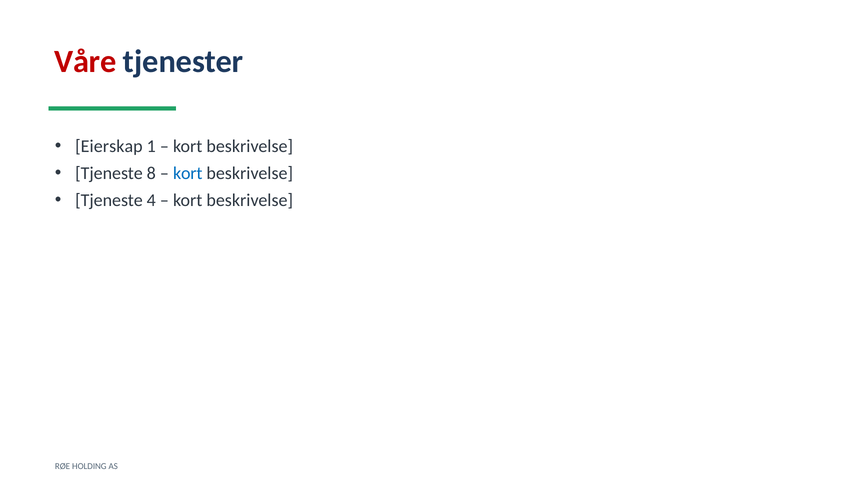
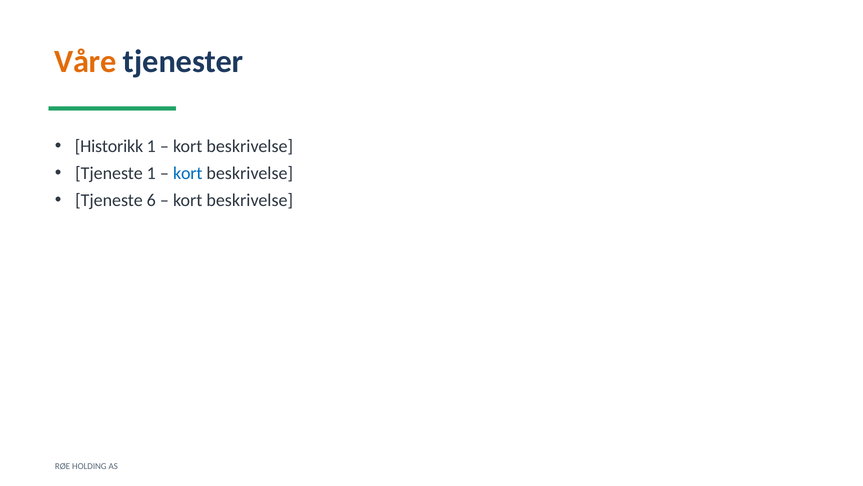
Våre colour: red -> orange (85, 62)
Eierskap: Eierskap -> Historikk (109, 146)
Tjeneste 8: 8 -> 1 (151, 173)
4: 4 -> 6 (151, 200)
